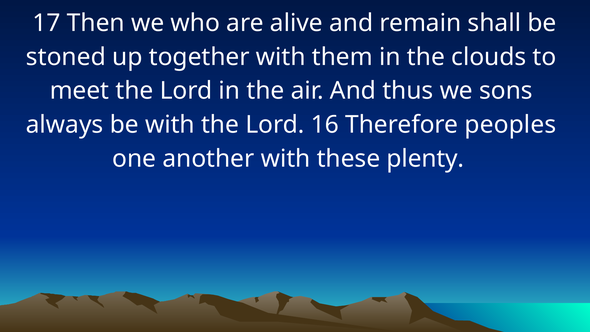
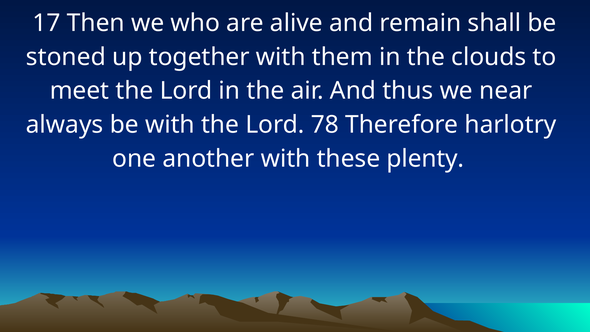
sons: sons -> near (506, 91)
16: 16 -> 78 (325, 125)
peoples: peoples -> harlotry (510, 125)
